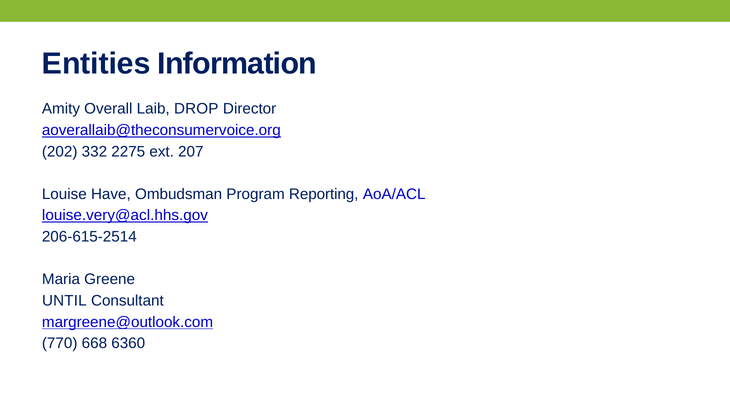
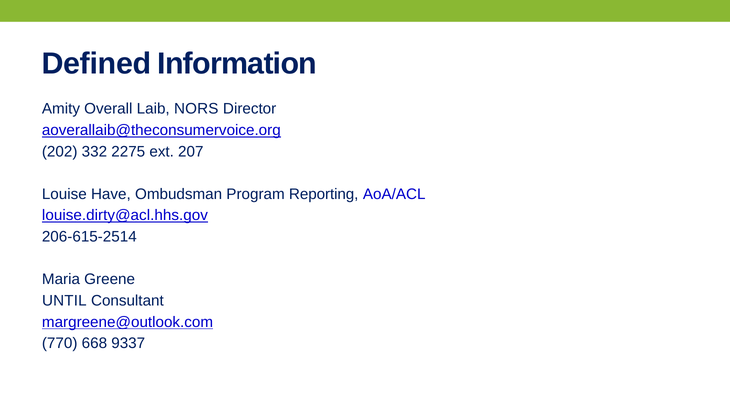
Entities: Entities -> Defined (96, 64)
DROP: DROP -> NORS (196, 109)
louise.very@acl.hhs.gov: louise.very@acl.hhs.gov -> louise.dirty@acl.hhs.gov (125, 215)
6360: 6360 -> 9337 (128, 343)
